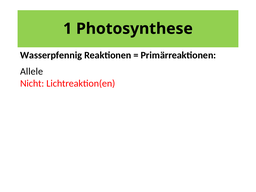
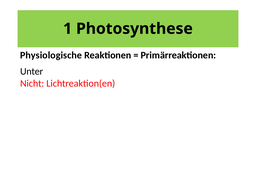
Wasserpfennig: Wasserpfennig -> Physiologische (51, 55)
Allele: Allele -> Unter (32, 71)
